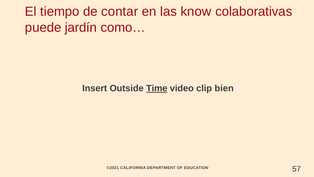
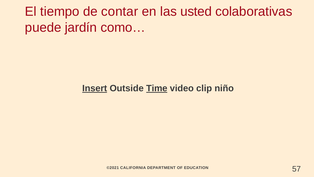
know: know -> usted (196, 12)
Insert underline: none -> present (95, 88)
bien: bien -> niño (224, 88)
